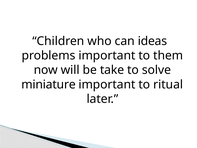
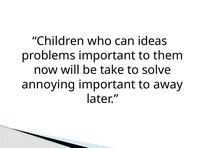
miniature: miniature -> annoying (48, 84)
ritual: ritual -> away (168, 84)
